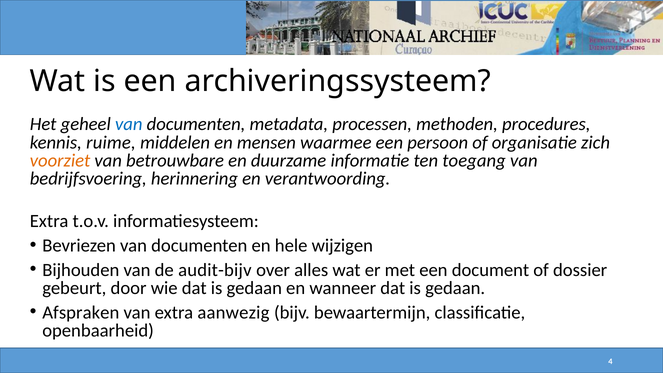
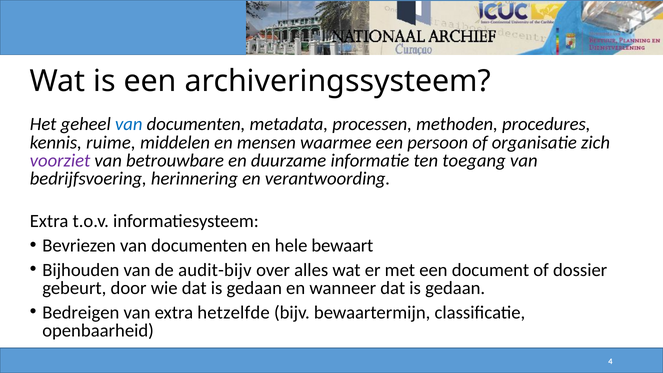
voorziet colour: orange -> purple (60, 160)
wijzigen: wijzigen -> bewaart (342, 245)
Afspraken: Afspraken -> Bedreigen (81, 312)
aanwezig: aanwezig -> hetzelfde (233, 312)
